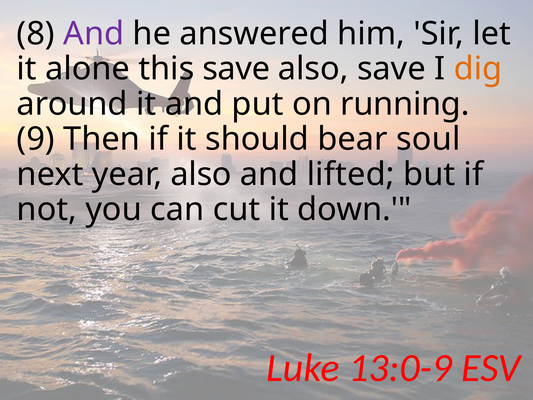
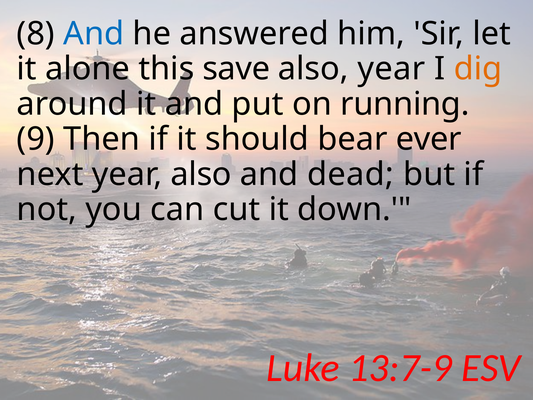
And colour: purple -> blue (94, 34)
also save: save -> year (391, 69)
soul: soul -> ever (429, 139)
lifted: lifted -> dead (351, 174)
13:0-9: 13:0-9 -> 13:7-9 (400, 368)
